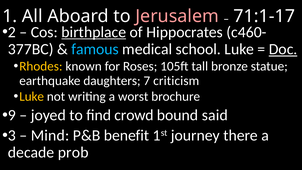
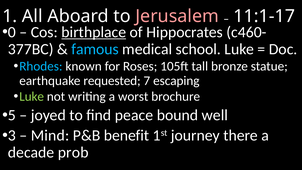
71:1-17: 71:1-17 -> 11:1-17 (264, 16)
2: 2 -> 0 (12, 32)
Doc underline: present -> none (283, 49)
Rhodes colour: yellow -> light blue (41, 66)
daughters: daughters -> requested (112, 81)
criticism: criticism -> escaping (176, 81)
Luke colour: yellow -> light green (32, 96)
9: 9 -> 5 (12, 115)
crowd: crowd -> peace (134, 115)
said: said -> well (215, 115)
